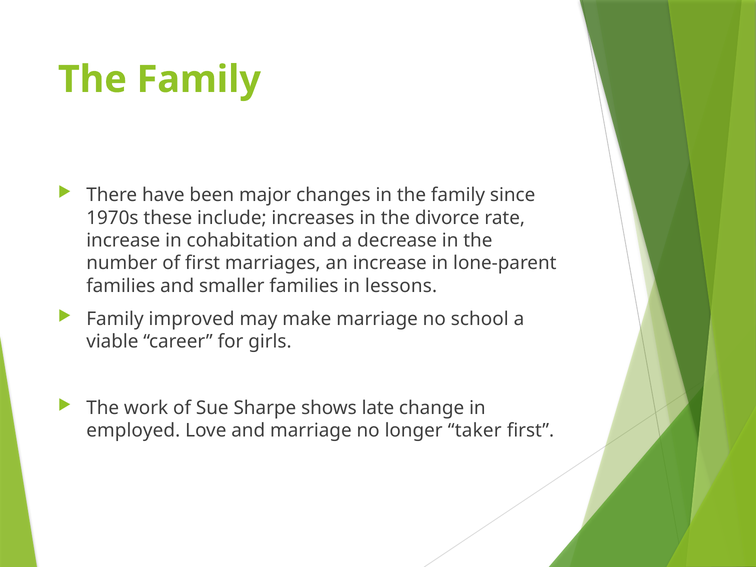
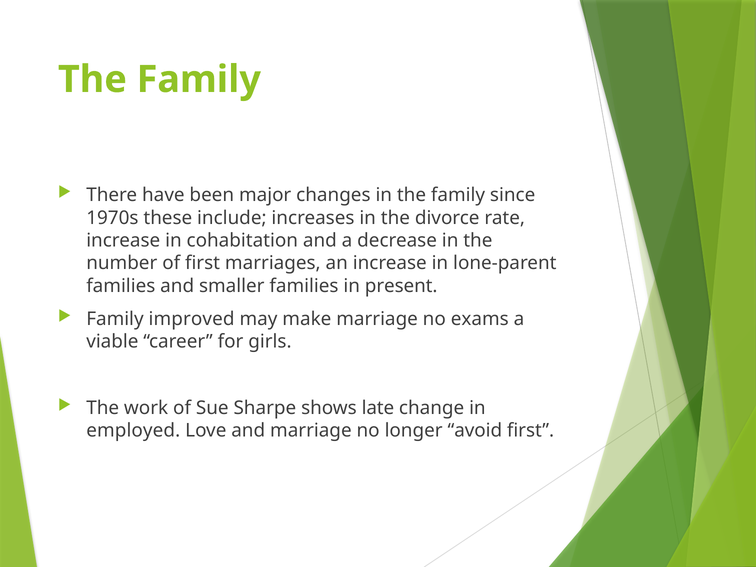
lessons: lessons -> present (401, 286)
school: school -> exams (480, 319)
taker: taker -> avoid (475, 431)
